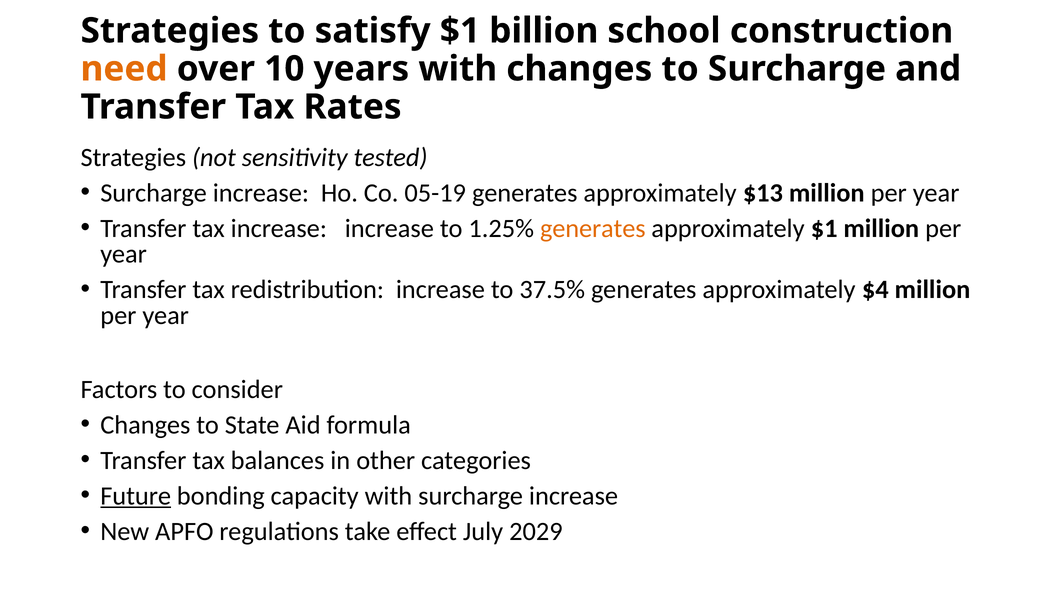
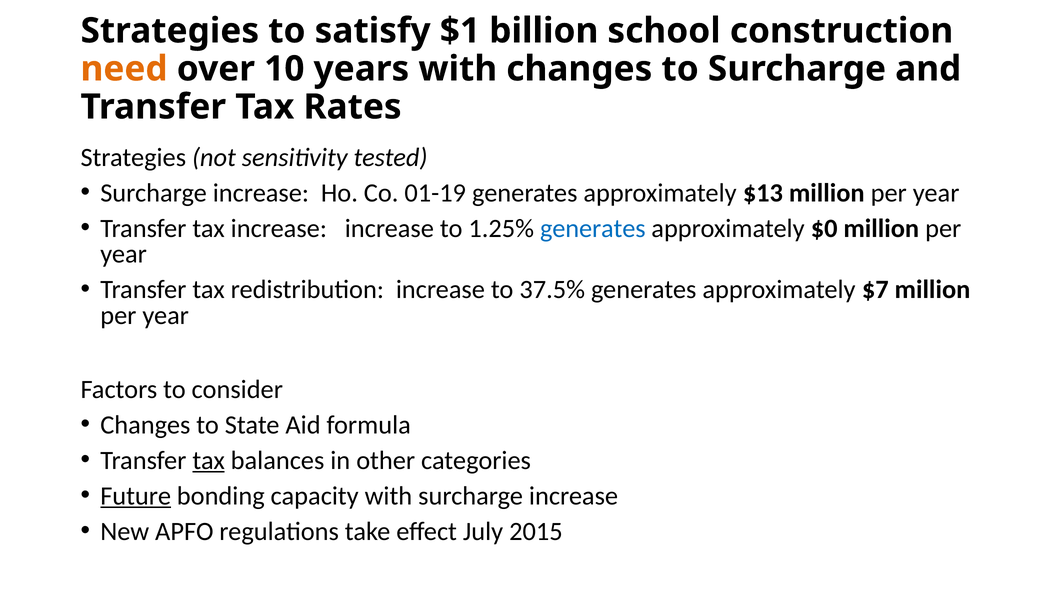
05-19: 05-19 -> 01-19 (435, 193)
generates colour: orange -> blue (593, 229)
approximately $1: $1 -> $0 (824, 229)
$4: $4 -> $7 (875, 290)
tax underline: none -> present (209, 460)
2029: 2029 -> 2015 (536, 532)
